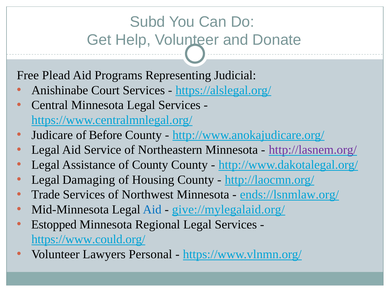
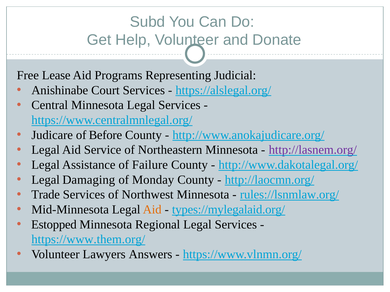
Plead: Plead -> Lease (56, 75)
of County: County -> Failure (150, 165)
Housing: Housing -> Monday (153, 180)
ends://lsnmlaw.org/: ends://lsnmlaw.org/ -> rules://lsnmlaw.org/ (289, 195)
Aid colour: blue -> orange (152, 210)
give://mylegalaid.org/: give://mylegalaid.org/ -> types://mylegalaid.org/ (229, 210)
https://www.could.org/: https://www.could.org/ -> https://www.them.org/ (88, 240)
Personal: Personal -> Answers (151, 255)
